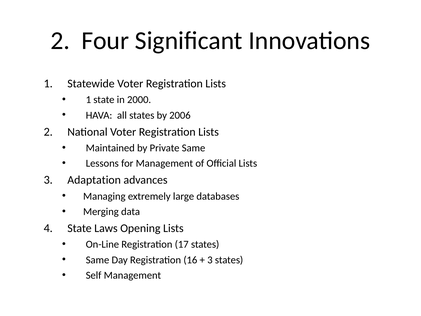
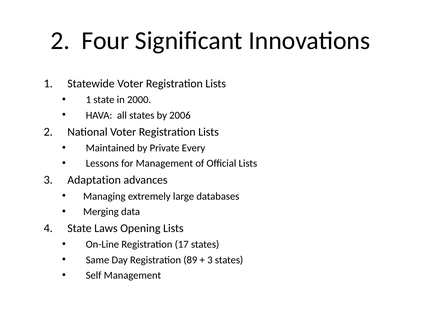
Private Same: Same -> Every (194, 148)
16: 16 -> 89 (190, 260)
